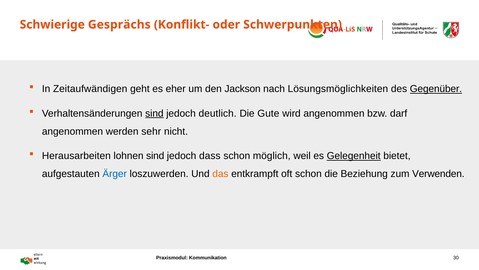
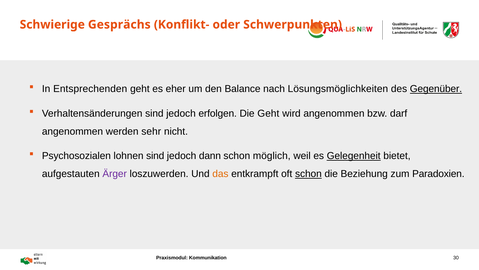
Zeitaufwändigen: Zeitaufwändigen -> Entsprechenden (90, 89)
Jackson: Jackson -> Balance (243, 89)
sind underline: present -> none (154, 113)
deutlich: deutlich -> erfolgen (218, 113)
Die Gute: Gute -> Geht (268, 113)
Herausarbeiten: Herausarbeiten -> Psychosozialen (76, 156)
dass: dass -> dann (210, 156)
Ärger colour: blue -> purple (115, 174)
schon underline: none -> present (308, 174)
Verwenden: Verwenden -> Paradoxien (438, 174)
